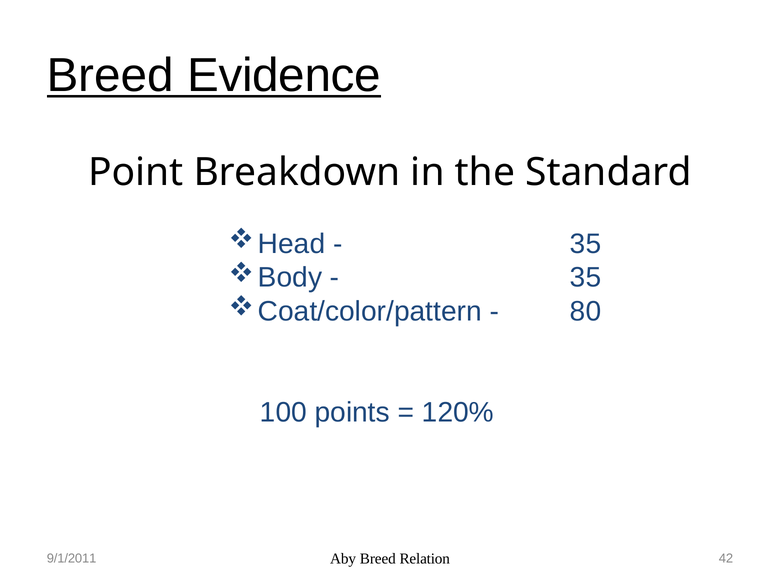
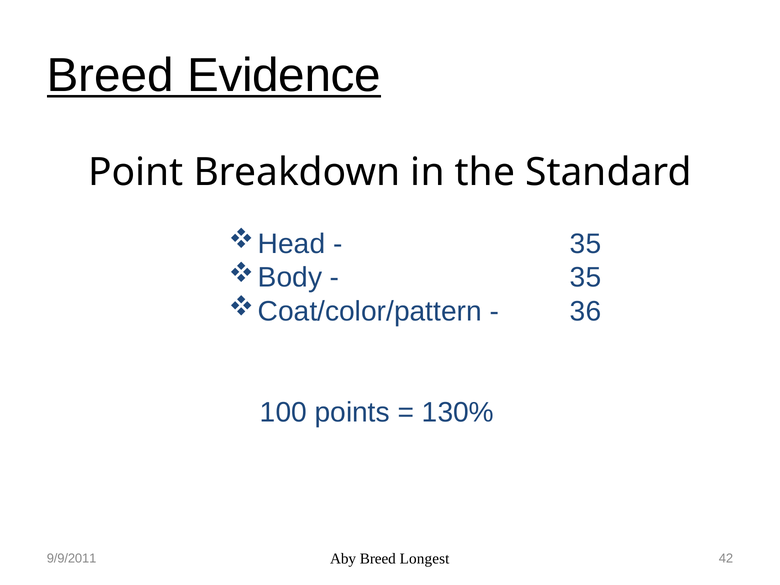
80: 80 -> 36 (586, 311)
120%: 120% -> 130% (458, 413)
Relation: Relation -> Longest (425, 559)
9/1/2011: 9/1/2011 -> 9/9/2011 (72, 559)
